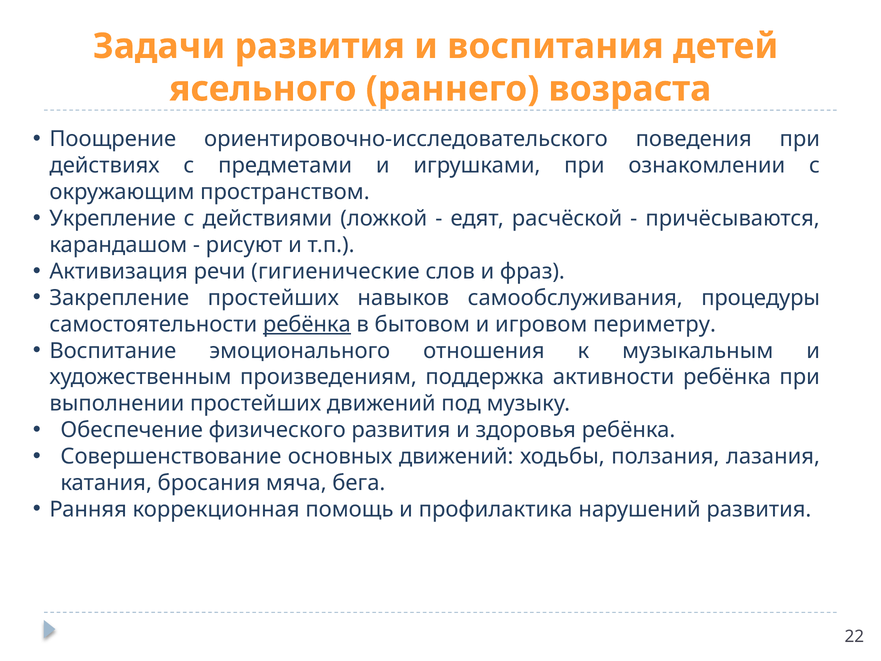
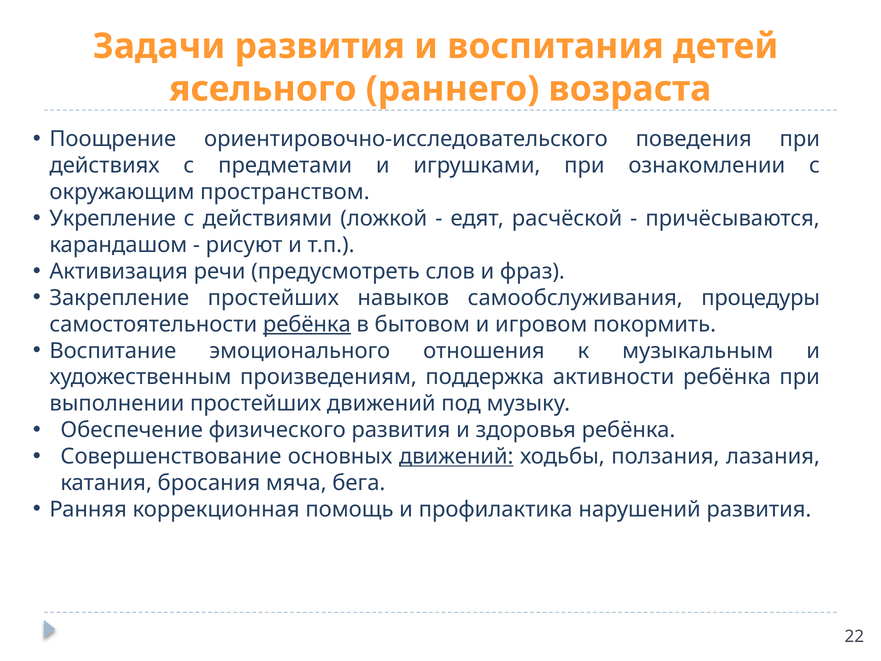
гигиенические: гигиенические -> предусмотреть (336, 271)
периметру: периметру -> покормить (655, 324)
движений underline: none -> present (456, 456)
